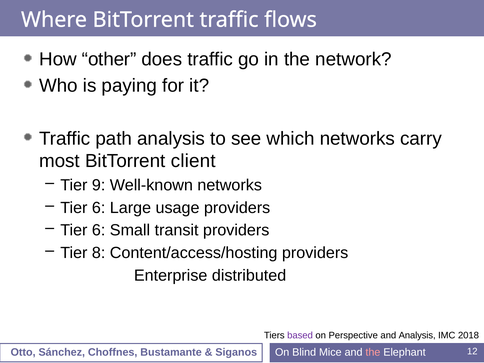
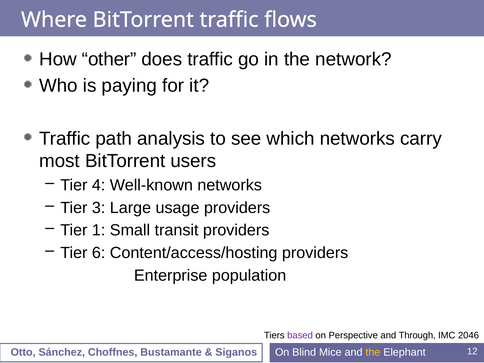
client: client -> users (193, 161)
9: 9 -> 4 (99, 185)
6: 6 -> 3 (99, 208)
6: 6 -> 1 (99, 230)
8: 8 -> 6 (99, 253)
distributed: distributed -> population (249, 275)
and Analysis: Analysis -> Through (417, 335)
2018: 2018 -> 2046 (468, 335)
the colour: pink -> yellow (373, 352)
